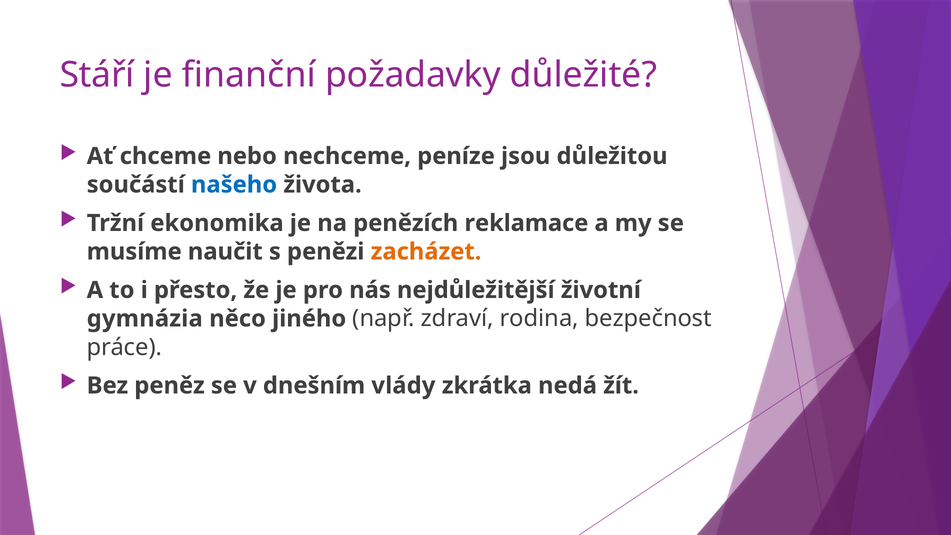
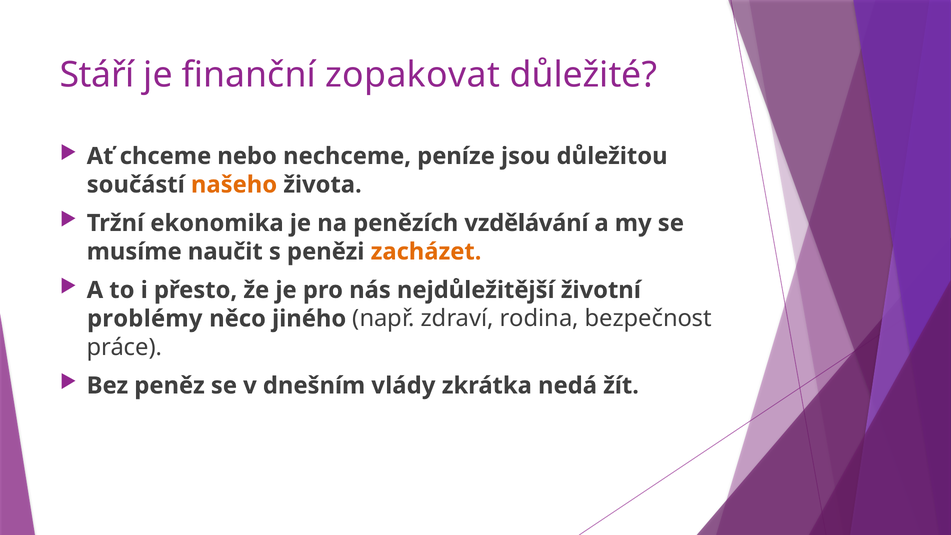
požadavky: požadavky -> zopakovat (413, 75)
našeho colour: blue -> orange (234, 185)
reklamace: reklamace -> vzdělávání (526, 223)
gymnázia: gymnázia -> problémy (145, 319)
